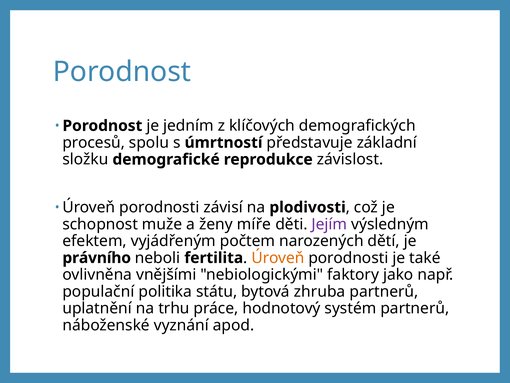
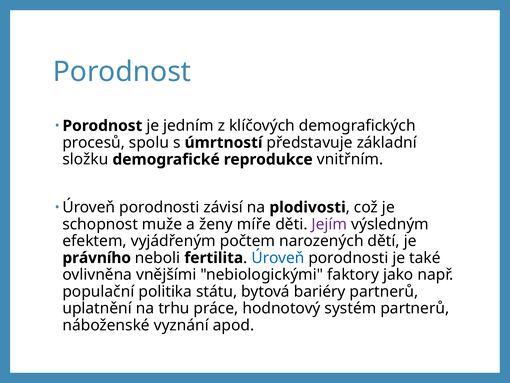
závislost: závislost -> vnitřním (350, 159)
Úroveň colour: orange -> blue (278, 258)
zhruba: zhruba -> bariéry (320, 291)
